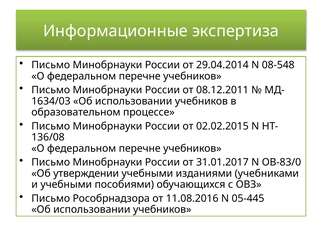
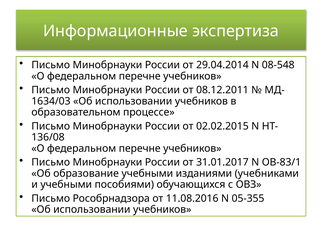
ОВ-83/0: ОВ-83/0 -> ОВ-83/1 (281, 162)
утверждении: утверждении -> образование (86, 173)
05-445: 05-445 -> 05-355 (248, 198)
